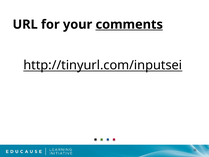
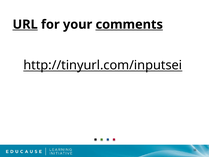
URL underline: none -> present (25, 24)
